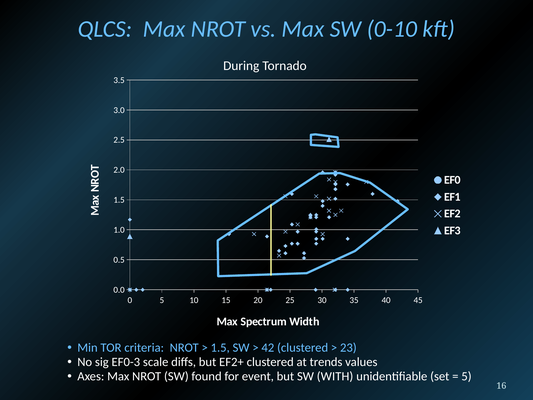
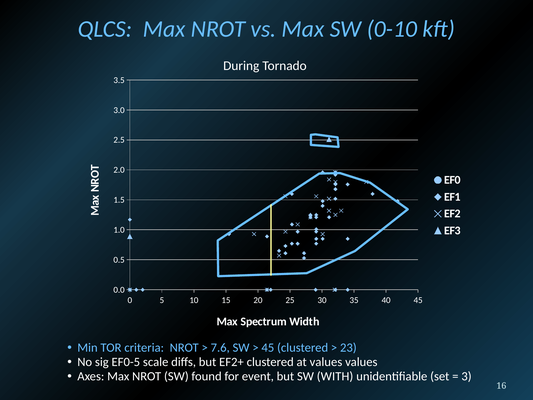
1.5: 1.5 -> 7.6 (220, 347)
42: 42 -> 45 (268, 347)
EF0-3: EF0-3 -> EF0-5 (126, 362)
at trends: trends -> values (326, 362)
5: 5 -> 3 (466, 376)
